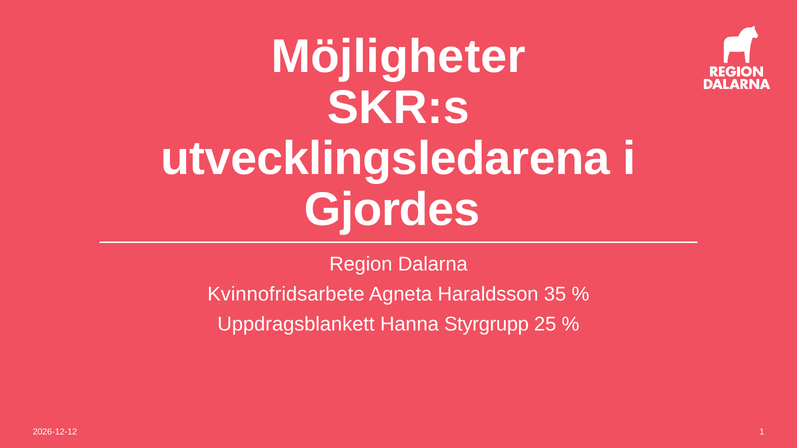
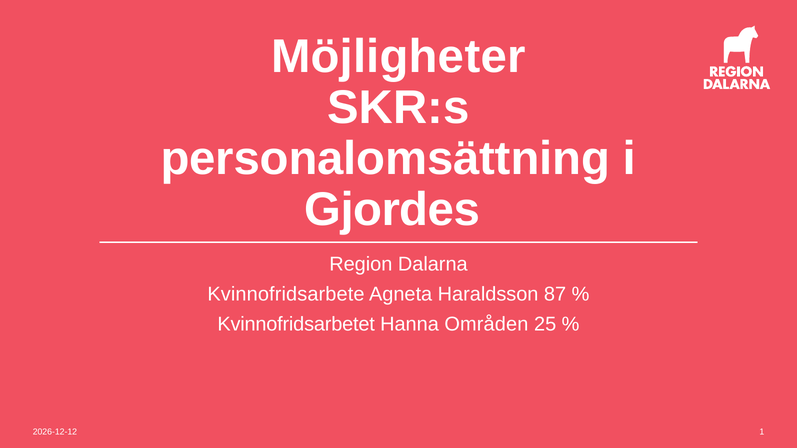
utvecklingsledarena: utvecklingsledarena -> personalomsättning (385, 159)
35: 35 -> 87 (555, 294)
Uppdragsblankett: Uppdragsblankett -> Kvinnofridsarbetet (296, 324)
Styrgrupp: Styrgrupp -> Områden (486, 324)
